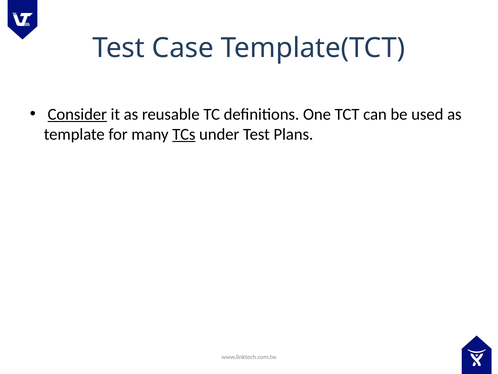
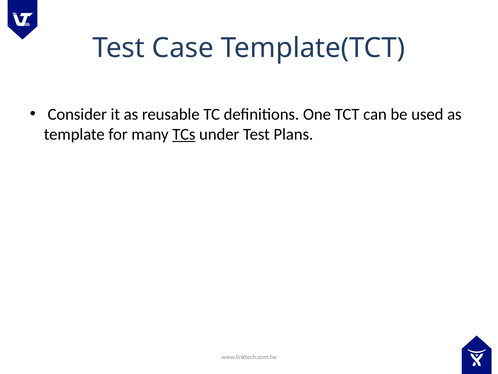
Consider underline: present -> none (77, 114)
